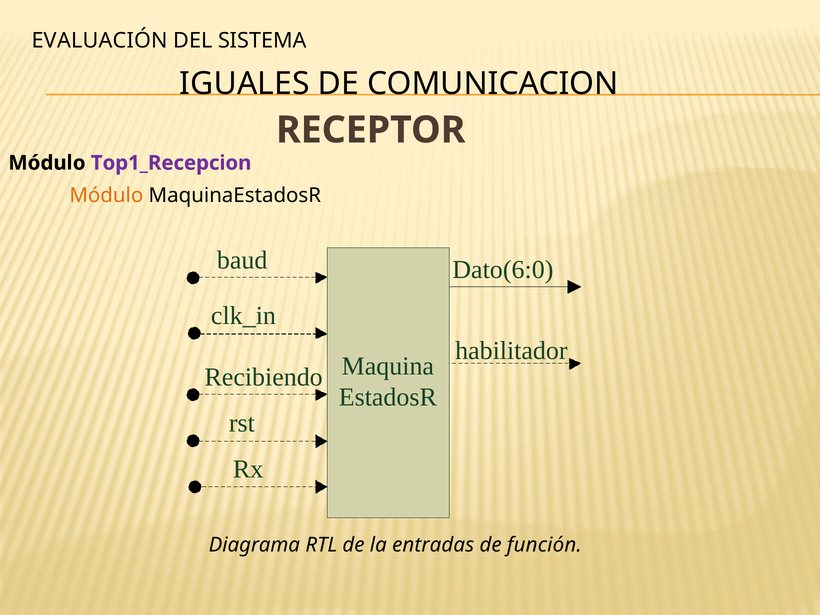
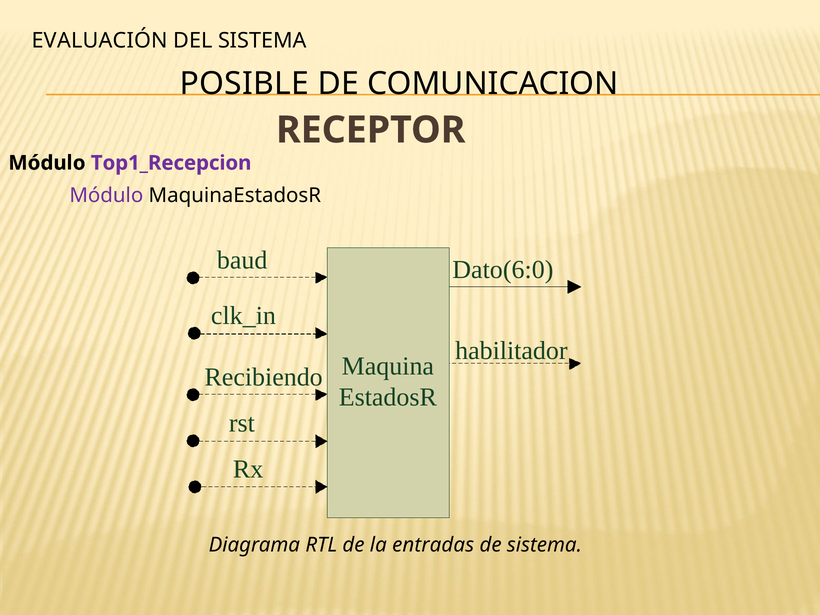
IGUALES: IGUALES -> POSIBLE (244, 84)
Módulo colour: orange -> purple (106, 195)
de función: función -> sistema (544, 545)
